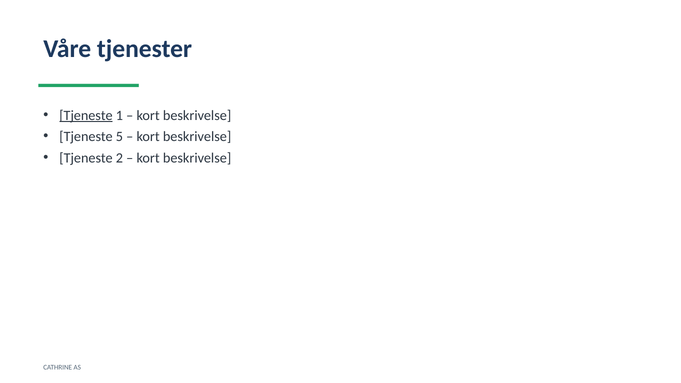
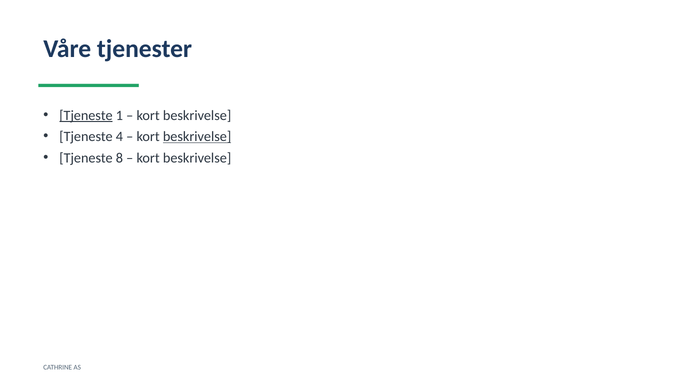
5: 5 -> 4 (119, 137)
beskrivelse underline: none -> present (197, 137)
2: 2 -> 8 (119, 158)
